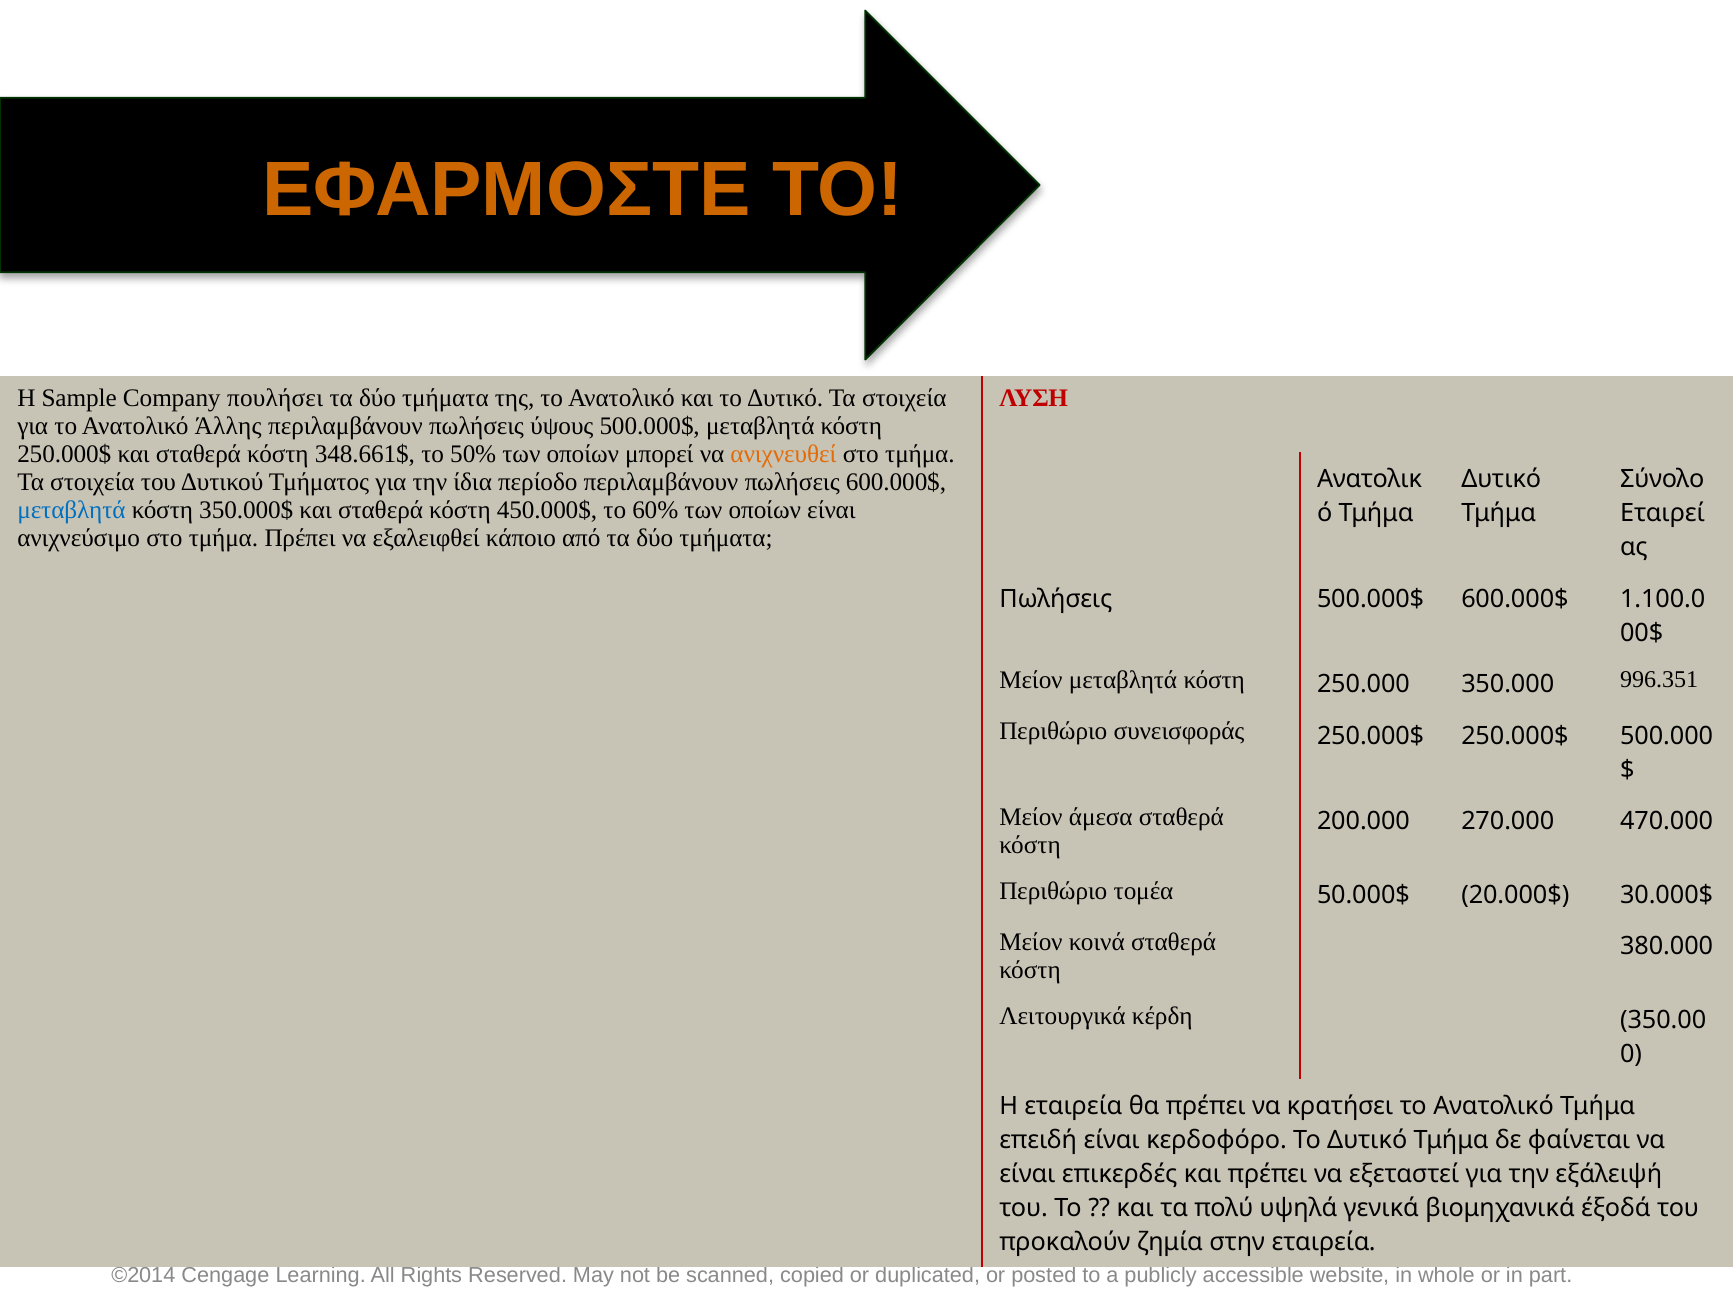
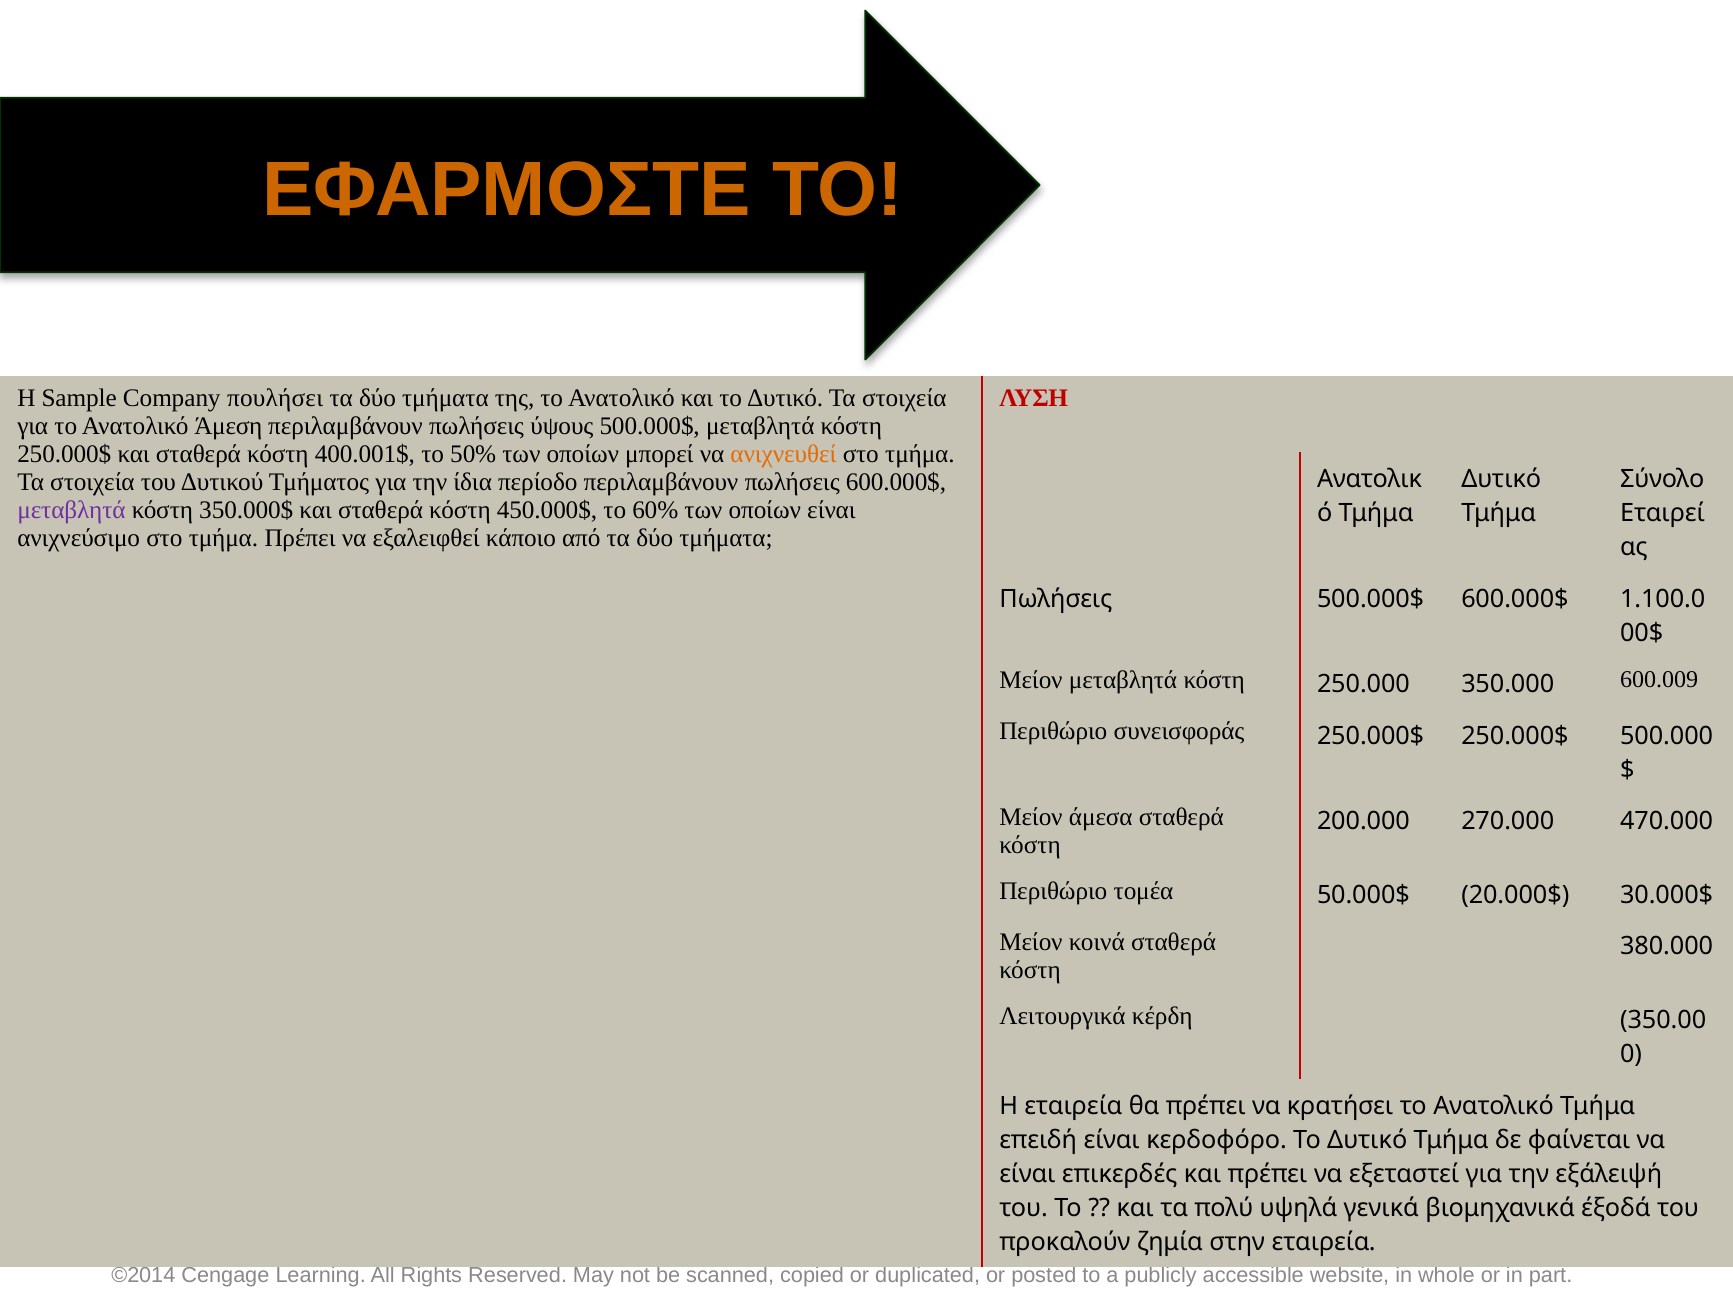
Άλλης: Άλλης -> Άμεση (228, 426)
348.661$: 348.661$ -> 400.001$ (365, 454)
μεταβλητά colour: blue -> purple (71, 510)
996.351: 996.351 -> 600.009 (1659, 679)
